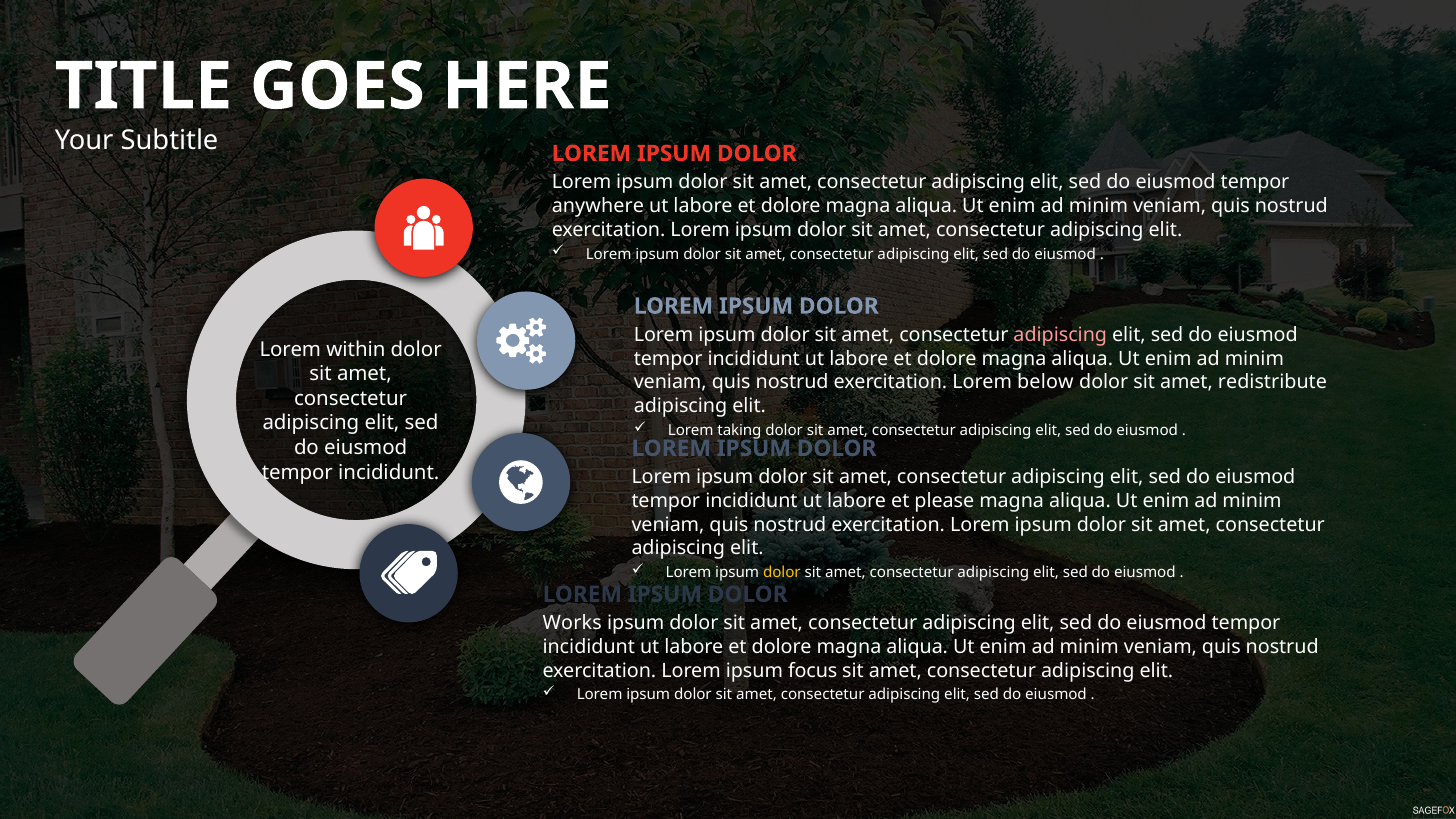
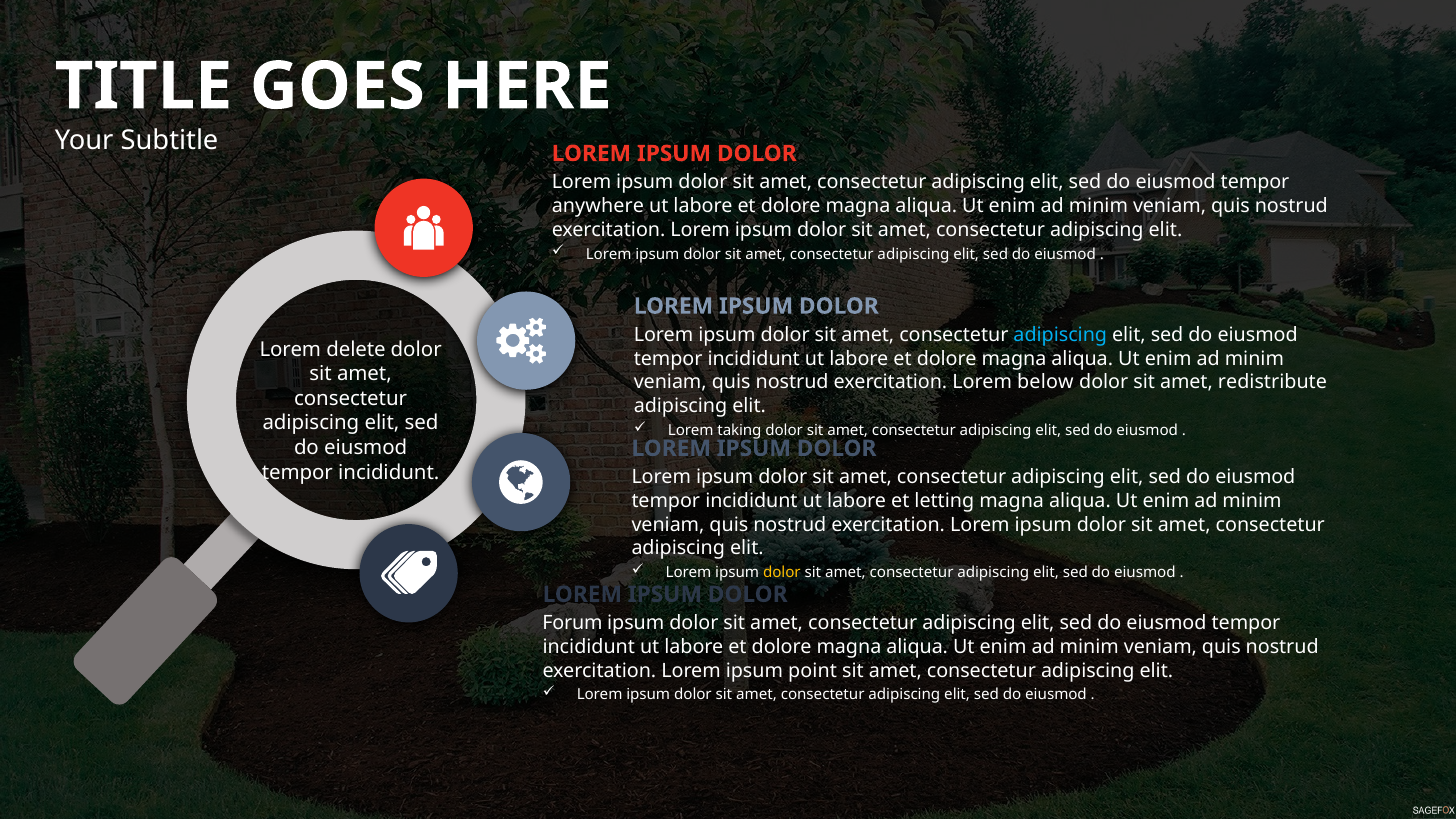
adipiscing colour: pink -> light blue (1060, 335)
within: within -> delete (356, 350)
please: please -> letting (944, 501)
Works: Works -> Forum (572, 623)
focus: focus -> point (813, 671)
